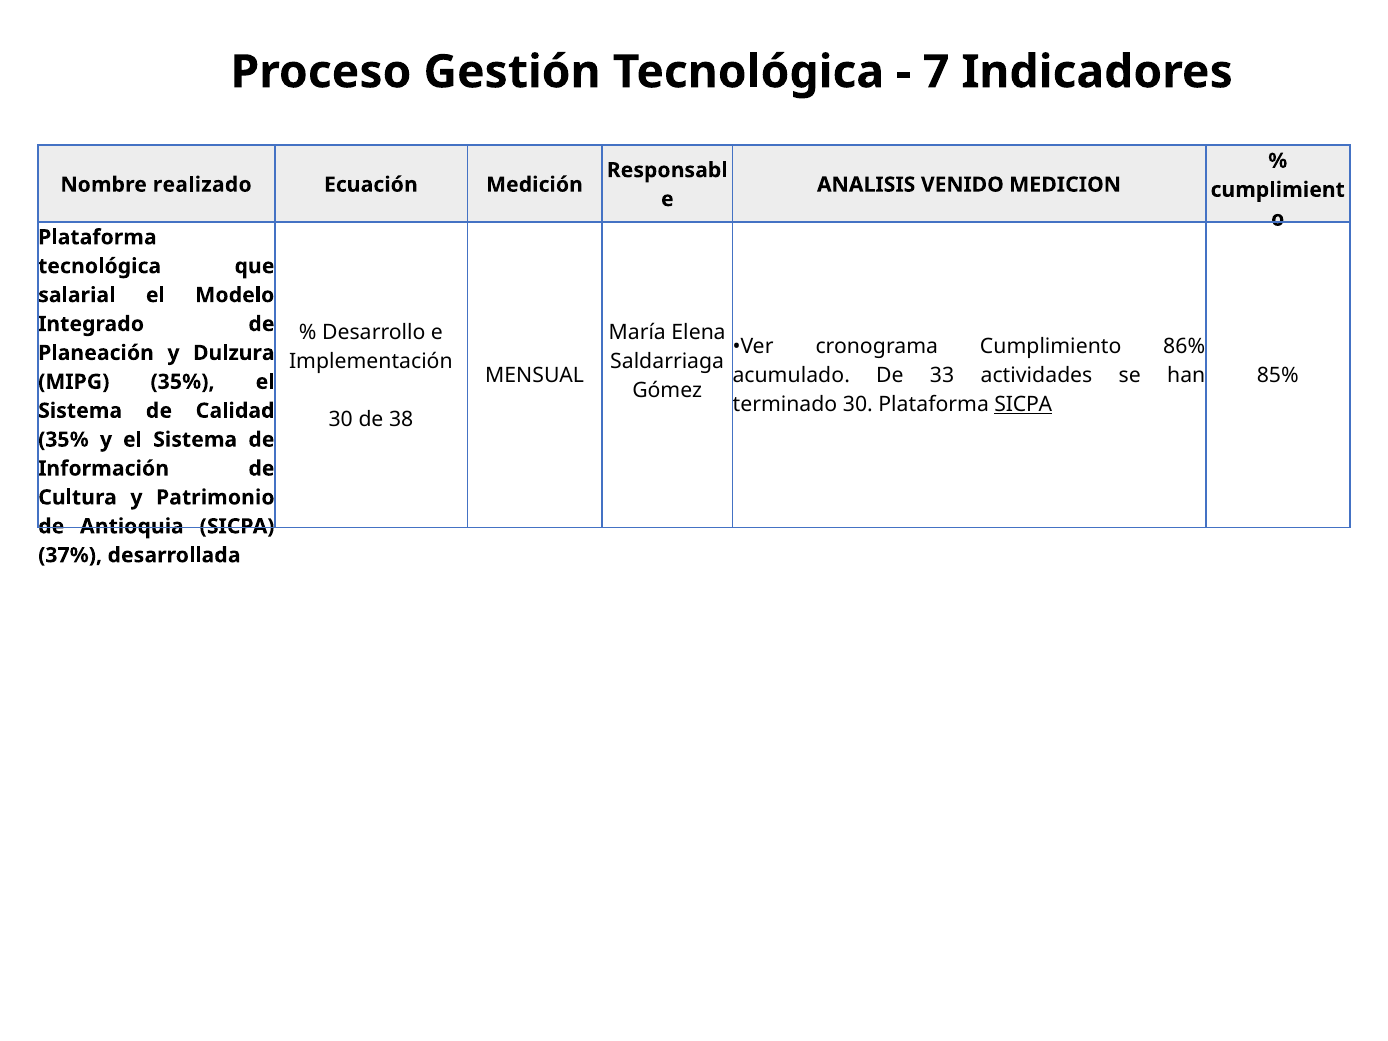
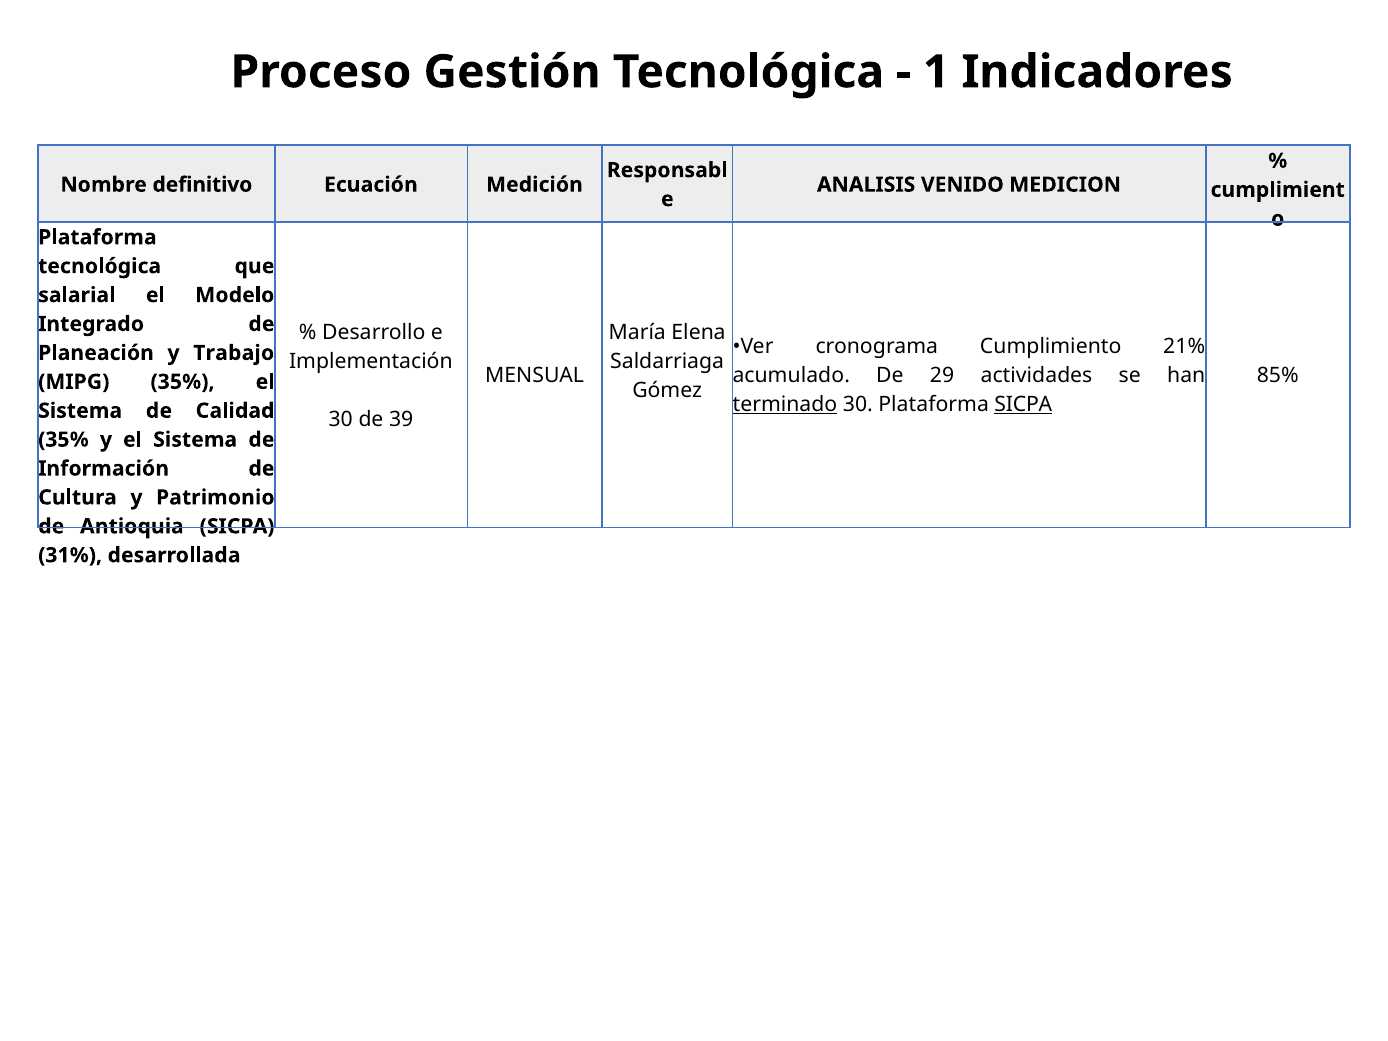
7: 7 -> 1 (936, 72)
realizado: realizado -> definitivo (202, 185)
86%: 86% -> 21% (1184, 347)
Dulzura: Dulzura -> Trabajo (234, 353)
33: 33 -> 29 (942, 376)
terminado underline: none -> present (785, 405)
38: 38 -> 39 (401, 419)
37%: 37% -> 31% (70, 555)
